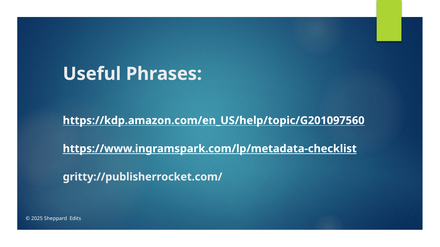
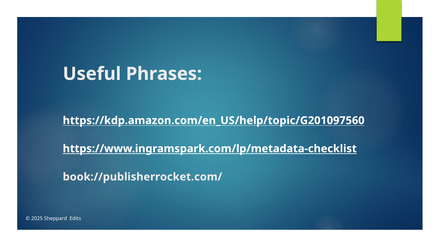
gritty://publisherrocket.com/: gritty://publisherrocket.com/ -> book://publisherrocket.com/ (142, 177)
